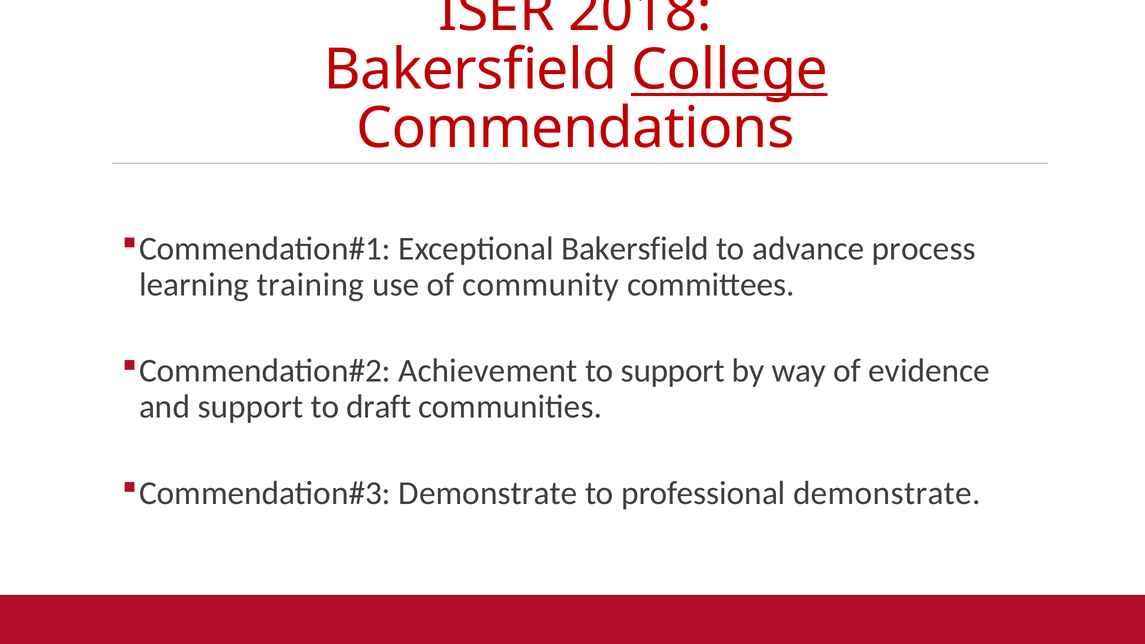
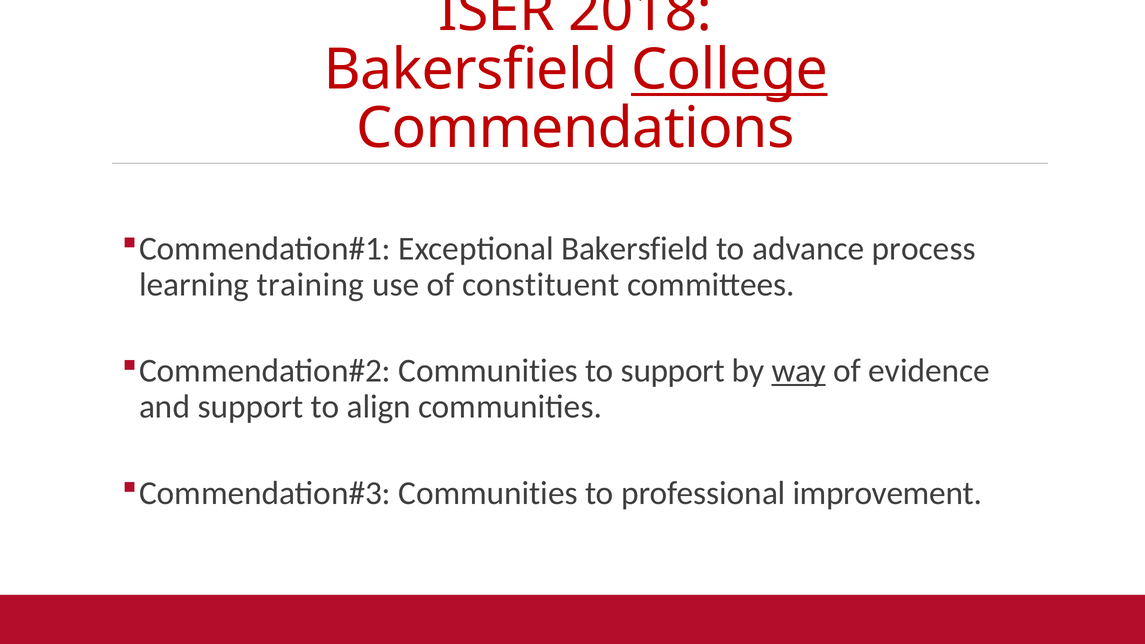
community: community -> constituent (541, 285)
Achievement: Achievement -> Communities (488, 371)
way underline: none -> present (799, 371)
draft: draft -> align (379, 407)
Demonstrate: Demonstrate -> Communities (488, 493)
professional demonstrate: demonstrate -> improvement (887, 493)
